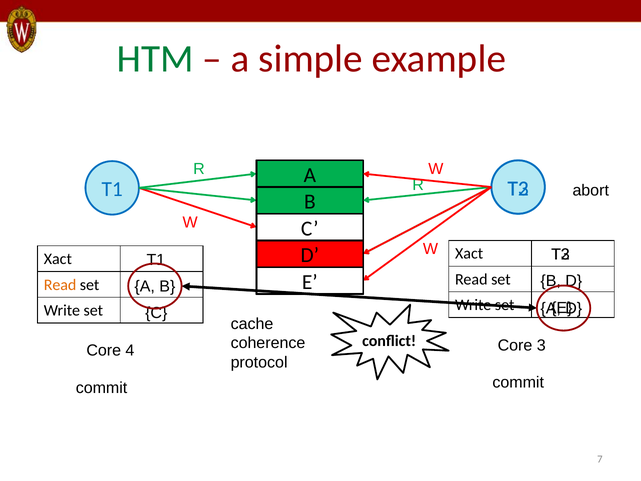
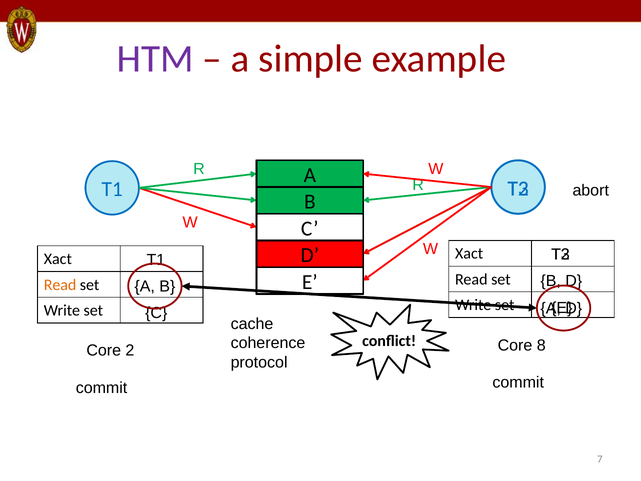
HTM colour: green -> purple (155, 59)
4: 4 -> 2 (130, 350)
3: 3 -> 8 (541, 345)
